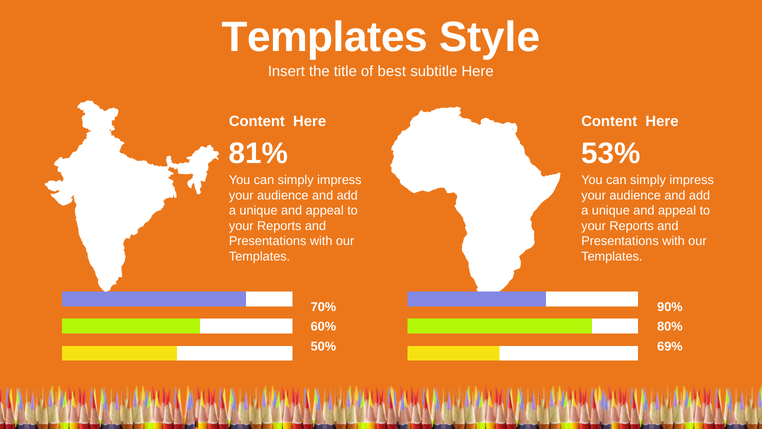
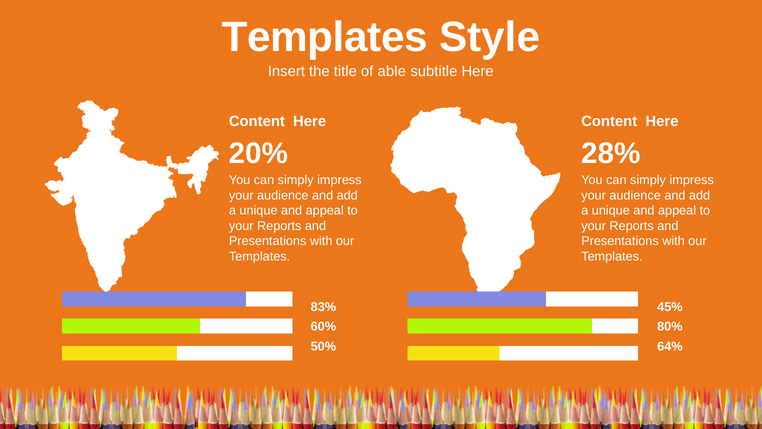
best: best -> able (392, 71)
81%: 81% -> 20% (259, 153)
53%: 53% -> 28% (611, 153)
70%: 70% -> 83% (323, 307)
90%: 90% -> 45% (670, 307)
69%: 69% -> 64% (670, 346)
